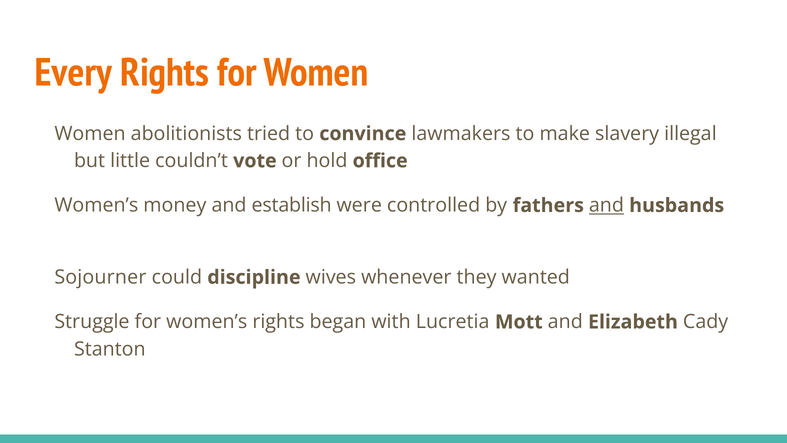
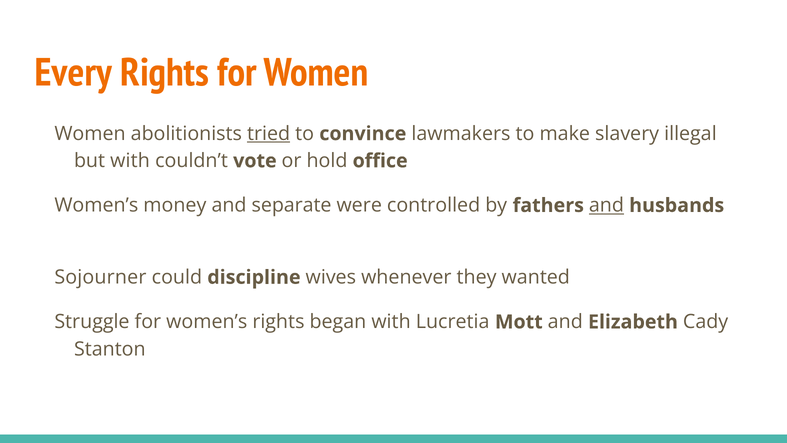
tried underline: none -> present (269, 134)
but little: little -> with (130, 161)
establish: establish -> separate (292, 205)
